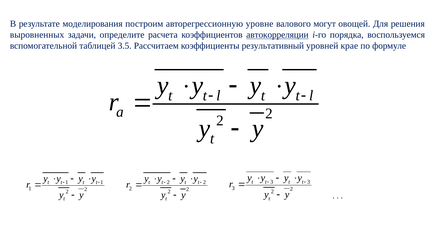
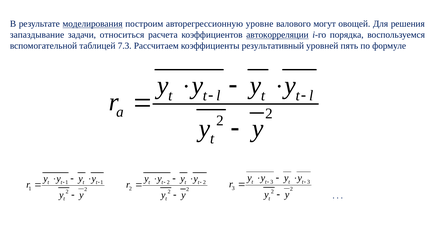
моделирования underline: none -> present (93, 24)
выровненных: выровненных -> запаздывание (37, 35)
определите: определите -> относиться (122, 35)
3.5: 3.5 -> 7.3 (125, 46)
крае: крае -> пять (349, 46)
